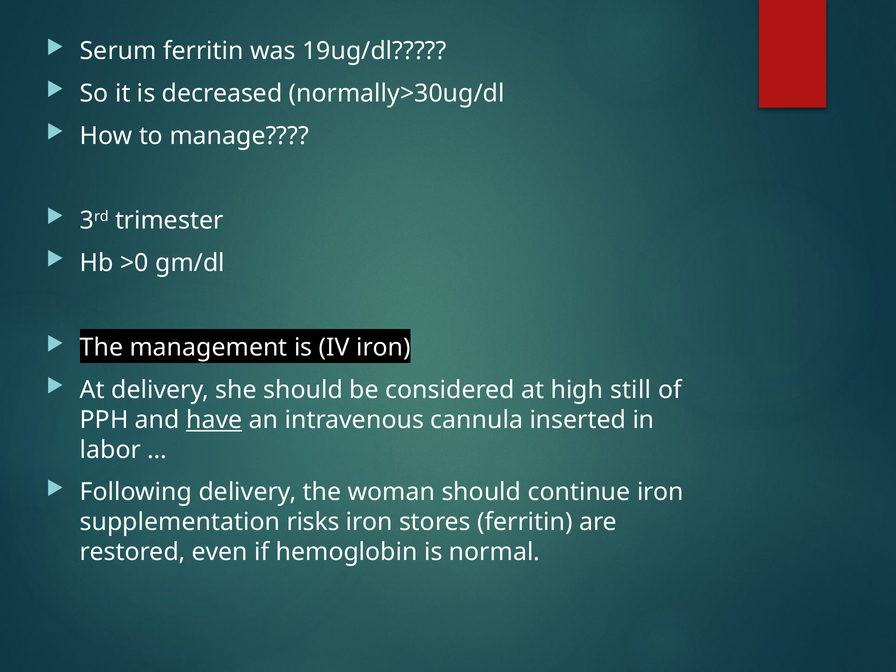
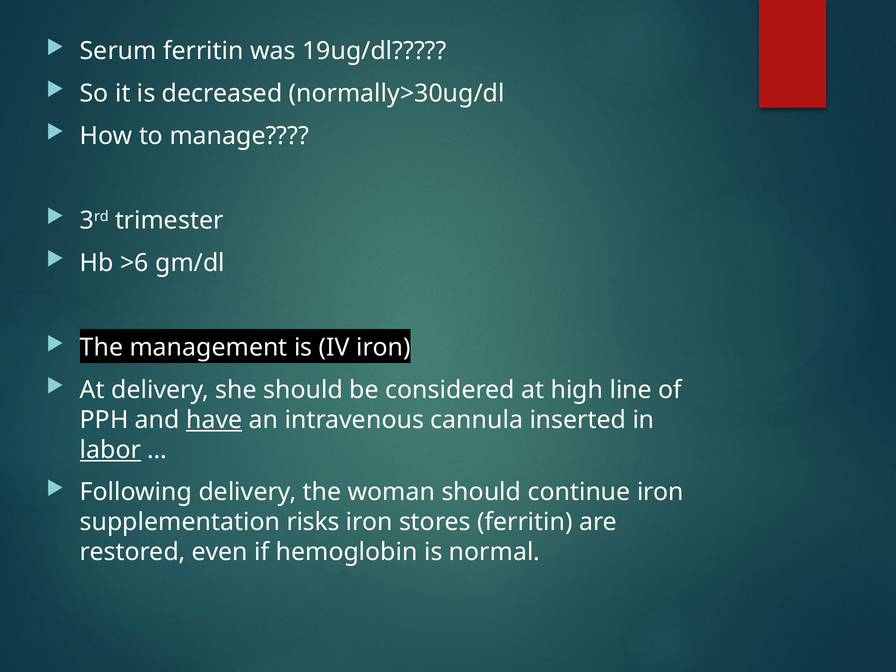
>0: >0 -> >6 (134, 263)
still: still -> line (631, 390)
labor underline: none -> present (110, 450)
